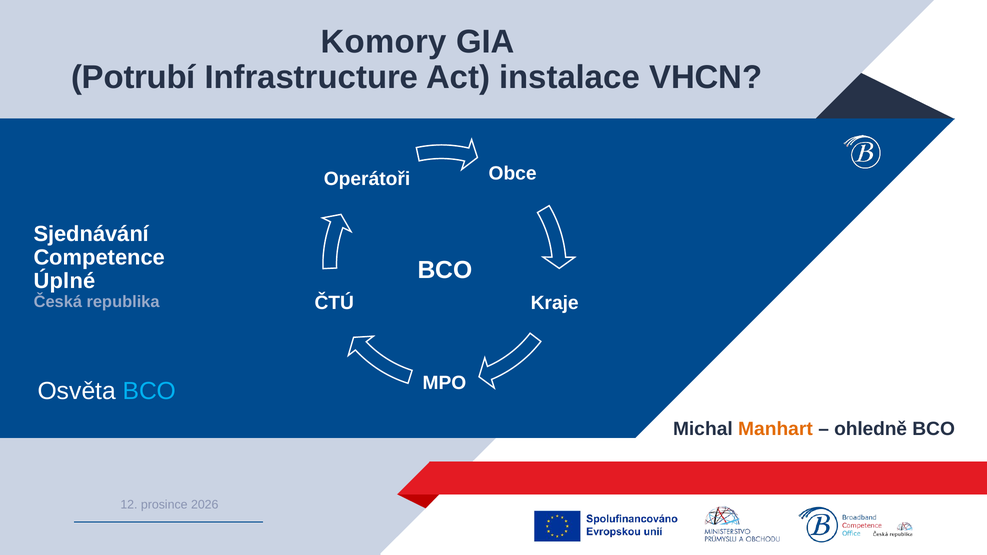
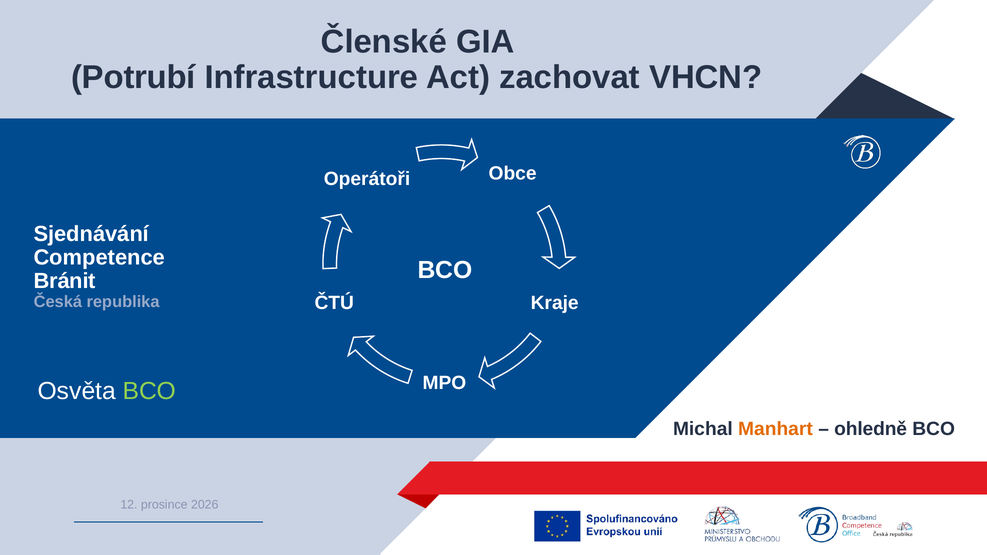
Komory: Komory -> Členské (384, 42)
instalace: instalace -> zachovat (569, 77)
Úplné: Úplné -> Bránit (65, 281)
BCO colour: light blue -> light green (149, 391)
